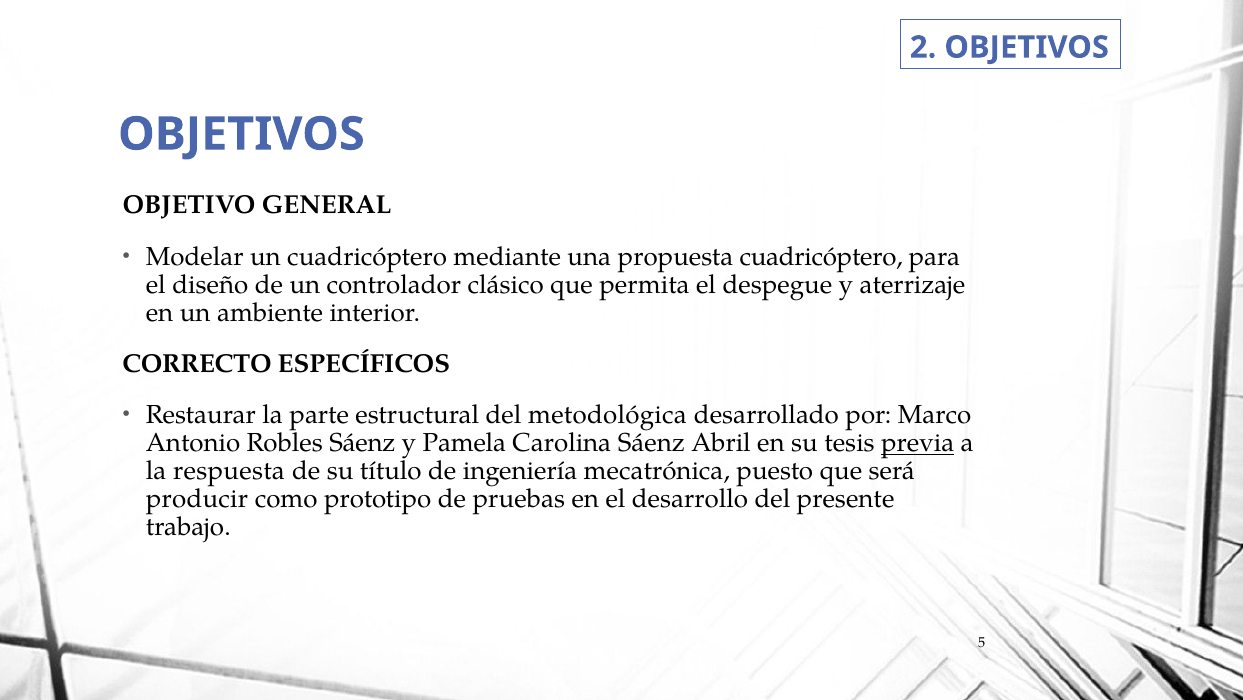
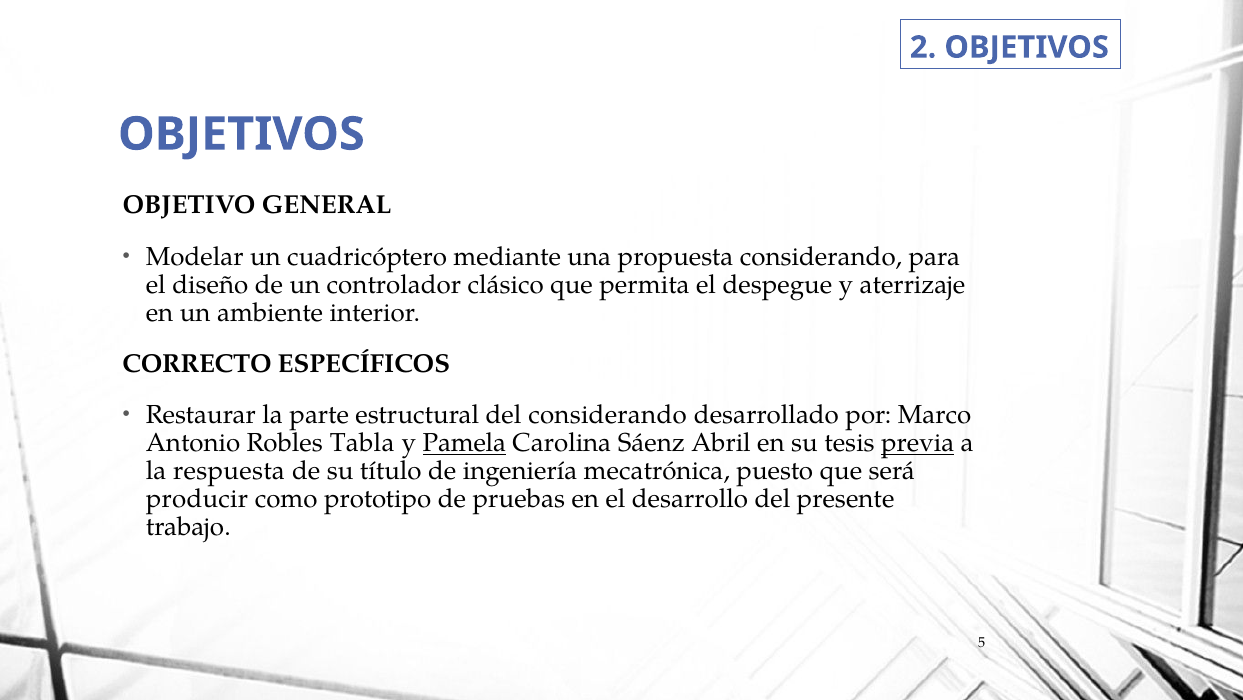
propuesta cuadricóptero: cuadricóptero -> considerando (821, 256)
del metodológica: metodológica -> considerando (608, 415)
Robles Sáenz: Sáenz -> Tabla (362, 443)
Pamela underline: none -> present (464, 443)
